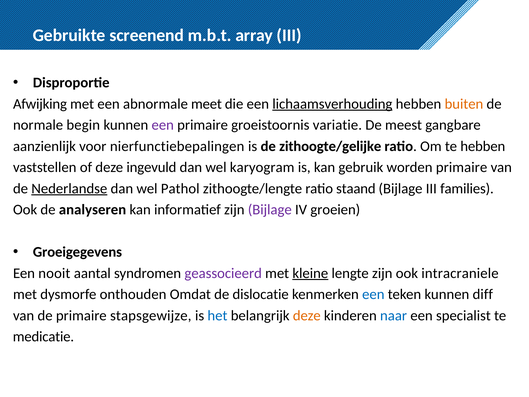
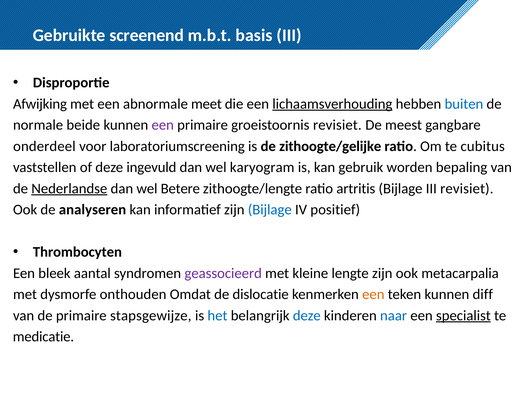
array: array -> basis (254, 35)
buiten colour: orange -> blue (464, 104)
begin: begin -> beide (83, 125)
groeistoornis variatie: variatie -> revisiet (337, 125)
aanzienlijk: aanzienlijk -> onderdeel (44, 146)
nierfunctiebepalingen: nierfunctiebepalingen -> laboratoriumscreening (177, 146)
te hebben: hebben -> cubitus (483, 146)
worden primaire: primaire -> bepaling (462, 167)
Pathol: Pathol -> Betere (180, 188)
staand: staand -> artritis (356, 188)
III families: families -> revisiet (467, 188)
Bijlage colour: purple -> blue (270, 210)
groeien: groeien -> positief (335, 210)
Groeigegevens: Groeigegevens -> Thrombocyten (77, 252)
nooit: nooit -> bleek (54, 273)
kleine underline: present -> none (310, 273)
intracraniele: intracraniele -> metacarpalia (460, 273)
een colour: blue -> orange (373, 294)
deze colour: orange -> blue (307, 315)
specialist underline: none -> present (463, 315)
